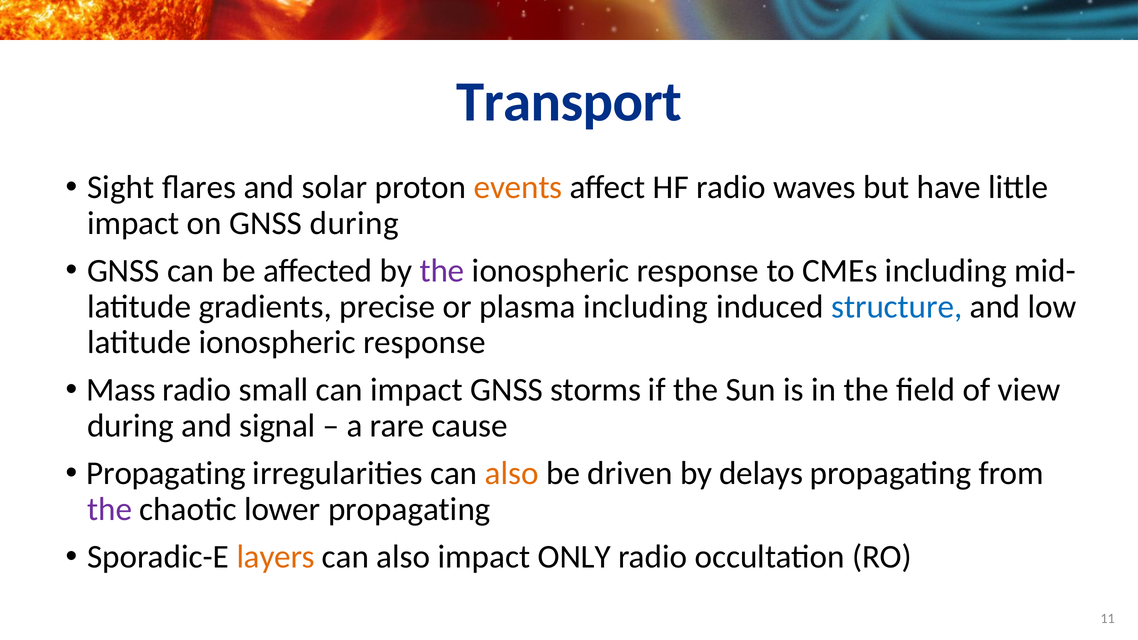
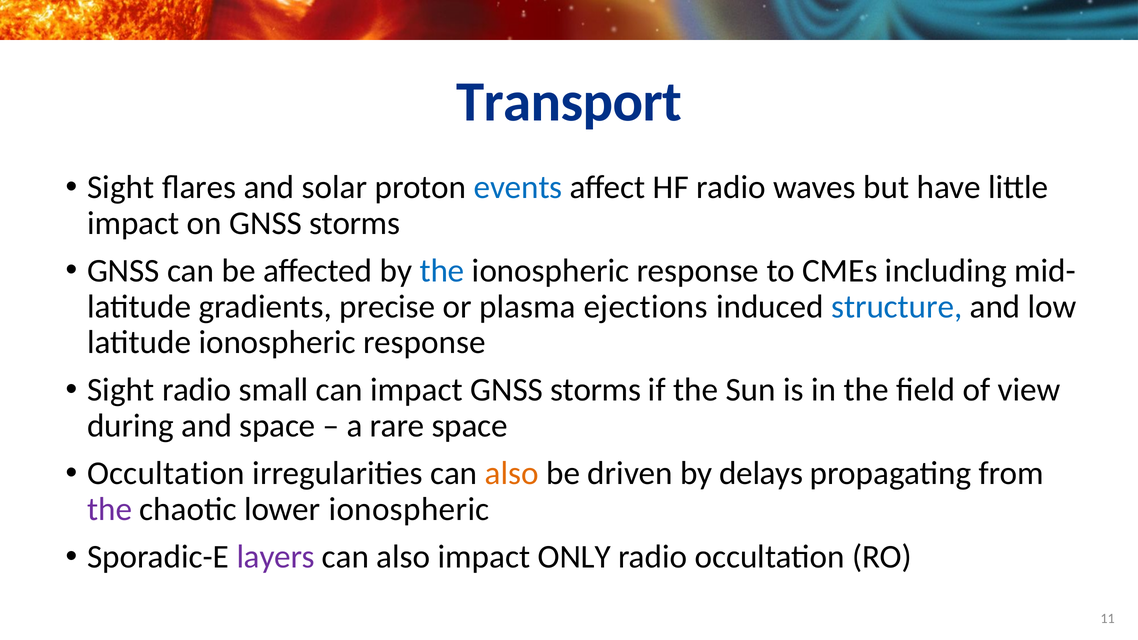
events colour: orange -> blue (518, 187)
on GNSS during: during -> storms (355, 223)
the colour: purple -> blue (442, 271)
plasma including: including -> ejections (646, 307)
Mass: Mass -> Sight (121, 390)
and signal: signal -> space (277, 426)
rare cause: cause -> space (470, 426)
Propagating: Propagating -> Occultation (166, 474)
lower propagating: propagating -> ionospheric (409, 509)
layers colour: orange -> purple (276, 557)
